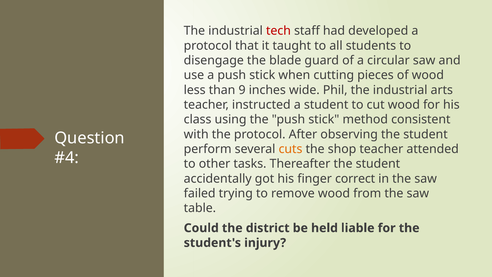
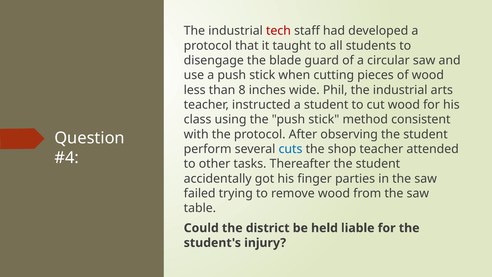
9: 9 -> 8 (242, 90)
cuts colour: orange -> blue (291, 149)
correct: correct -> parties (355, 178)
